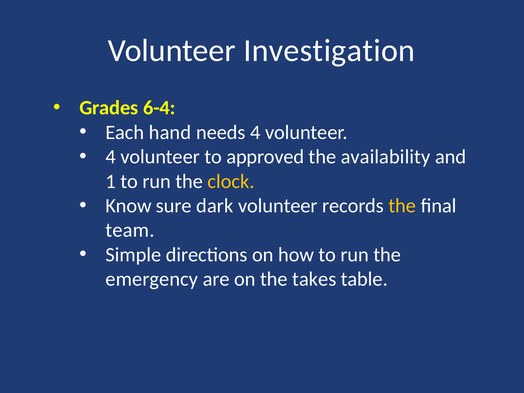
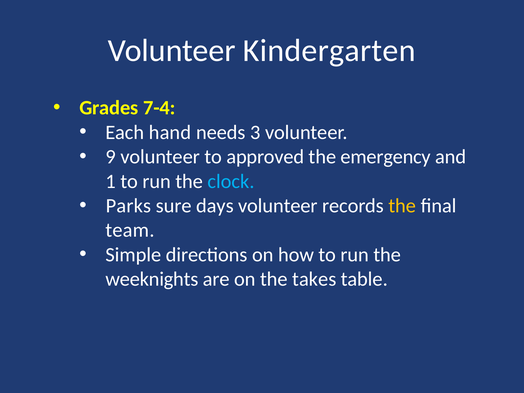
Investigation: Investigation -> Kindergarten (329, 51)
6-4: 6-4 -> 7-4 (159, 108)
needs 4: 4 -> 3 (255, 132)
4: 4 -> 9 (111, 157)
availability: availability -> emergency (386, 157)
clock colour: yellow -> light blue (231, 181)
Know: Know -> Parks (128, 206)
dark: dark -> days (215, 206)
emergency: emergency -> weeknights (152, 279)
